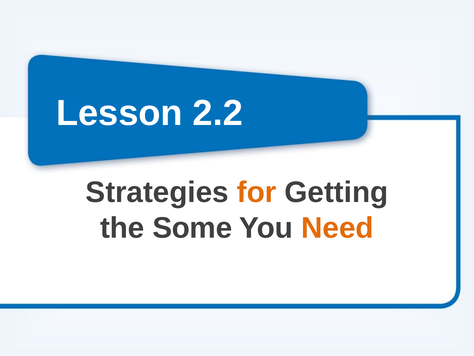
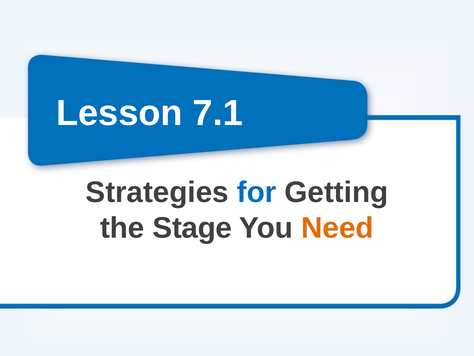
2.2: 2.2 -> 7.1 (218, 113)
for colour: orange -> blue (257, 192)
Some: Some -> Stage (192, 228)
